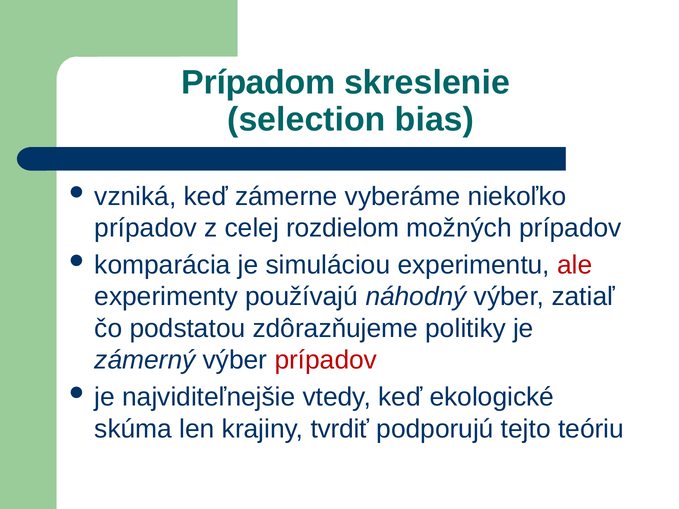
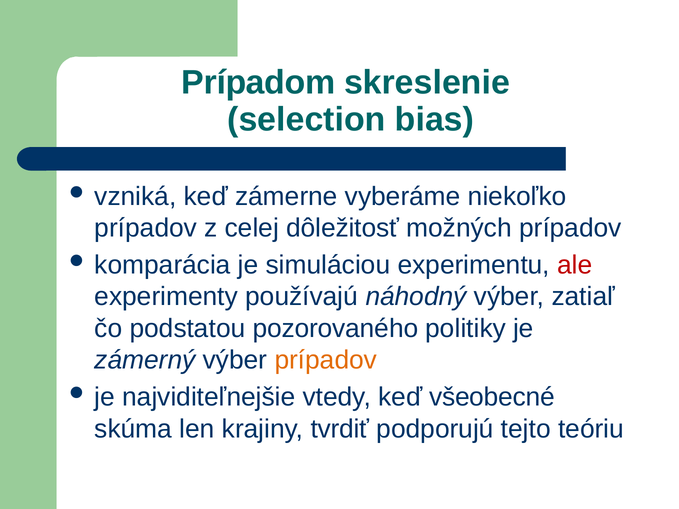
rozdielom: rozdielom -> dôležitosť (343, 228)
zdôrazňujeme: zdôrazňujeme -> pozorovaného (335, 329)
prípadov colour: red -> orange (326, 360)
ekologické: ekologické -> všeobecné (492, 397)
